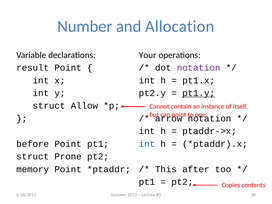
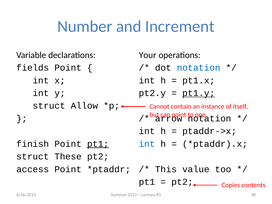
Allocation: Allocation -> Increment (180, 26)
result: result -> fields (33, 68)
notation colour: purple -> blue (199, 68)
before: before -> finish (33, 144)
pt1 underline: none -> present (98, 144)
Prone: Prone -> These (68, 157)
memory: memory -> access (33, 169)
after: after -> value (196, 169)
